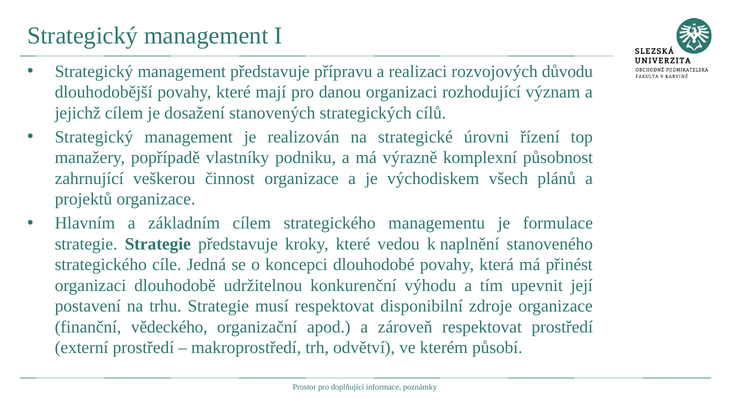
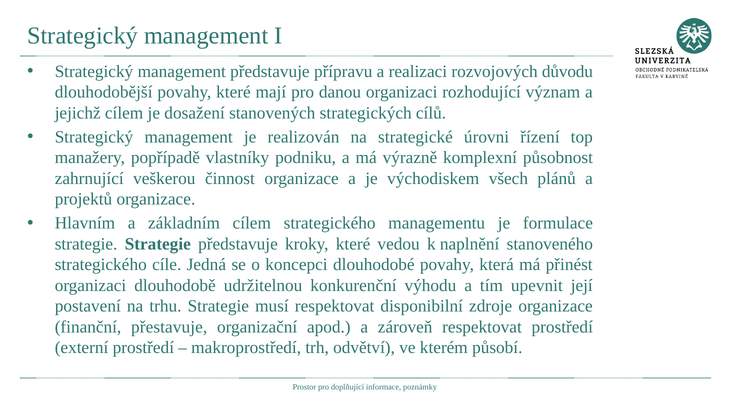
vědeckého: vědeckého -> přestavuje (169, 327)
